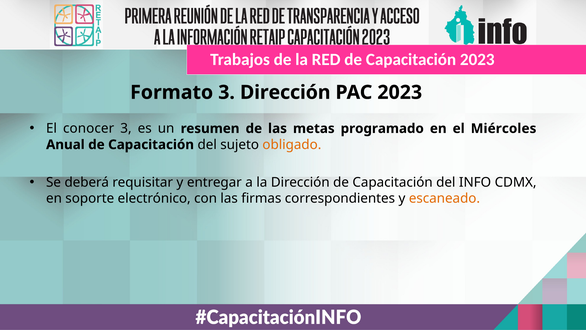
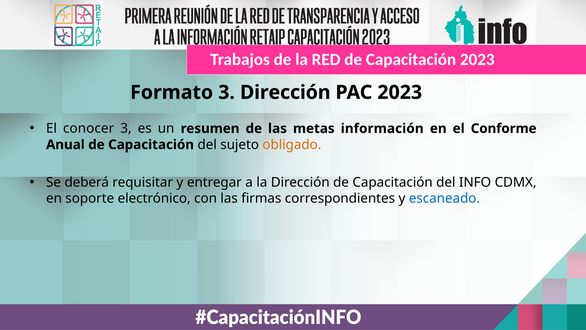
programado: programado -> información (382, 128)
Miércoles: Miércoles -> Conforme (504, 128)
escaneado colour: orange -> blue (444, 198)
